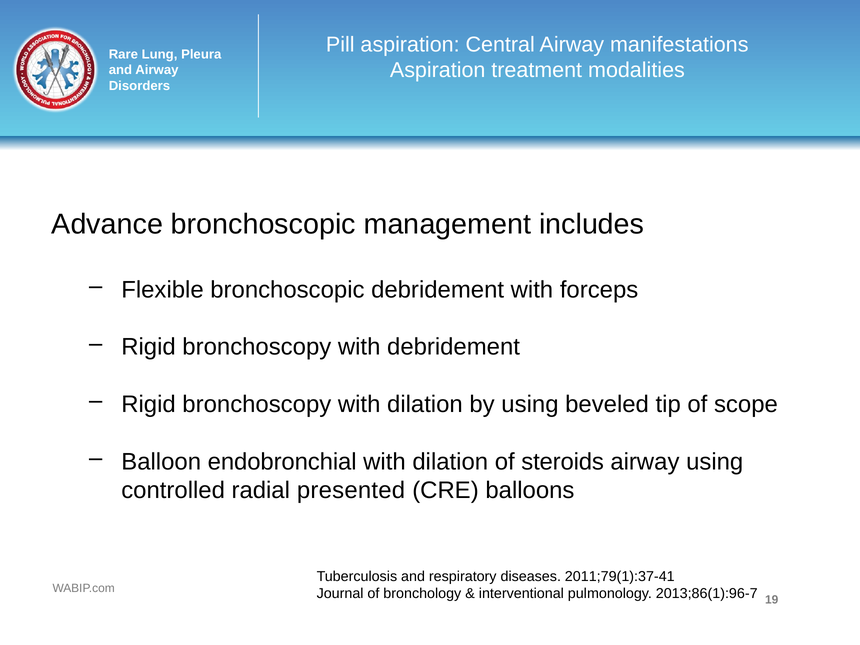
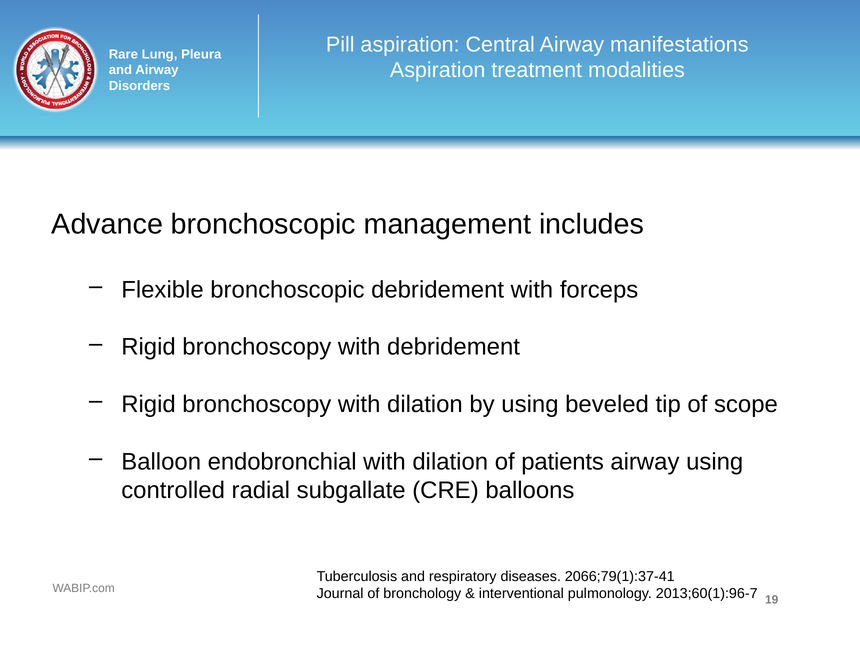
steroids: steroids -> patients (563, 462)
presented: presented -> subgallate (351, 490)
2011;79(1):37-41: 2011;79(1):37-41 -> 2066;79(1):37-41 (620, 576)
2013;86(1):96-7: 2013;86(1):96-7 -> 2013;60(1):96-7 (707, 594)
